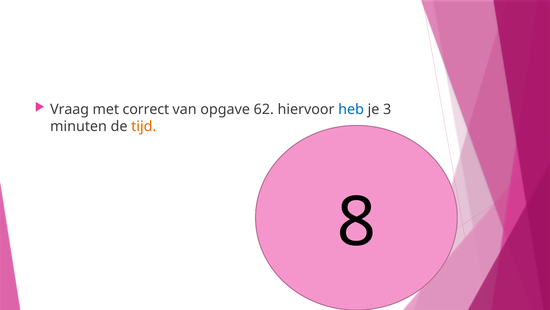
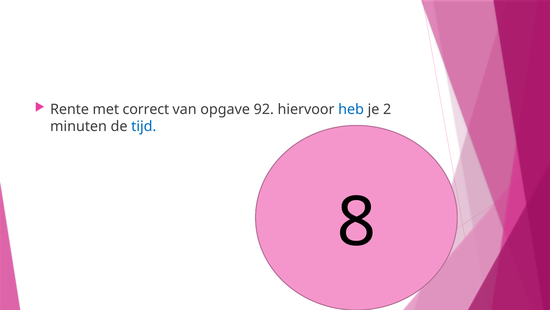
Vraag: Vraag -> Rente (70, 109)
62: 62 -> 92 (264, 109)
3: 3 -> 2 (387, 109)
tijd colour: orange -> blue (144, 126)
